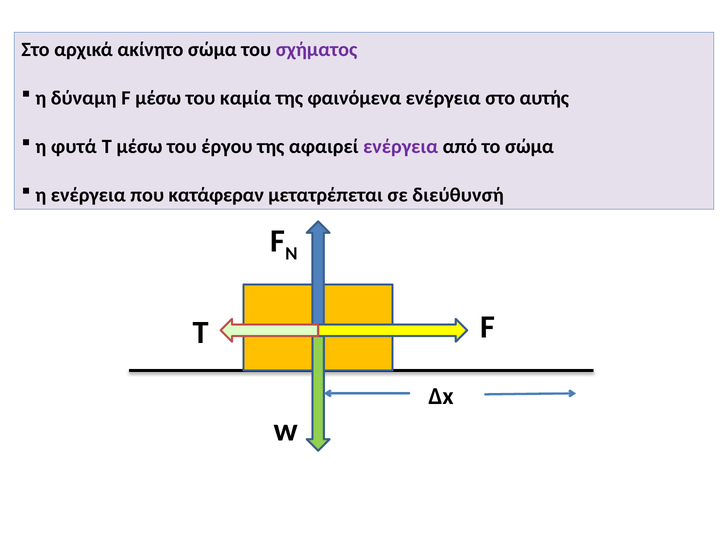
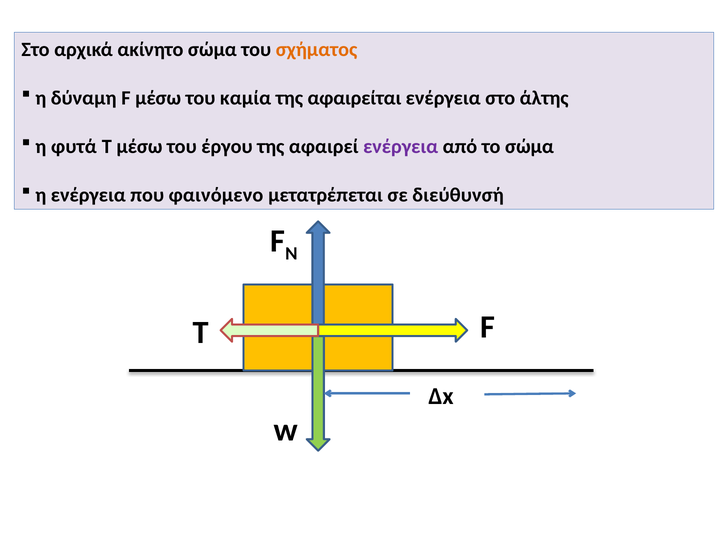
σχήματος colour: purple -> orange (316, 49)
φαινόμενα: φαινόμενα -> αφαιρείται (354, 98)
αυτής: αυτής -> άλτης (544, 98)
κατάφεραν: κατάφεραν -> φαινόμενο (216, 195)
